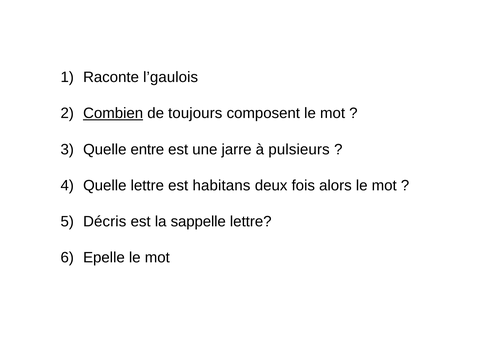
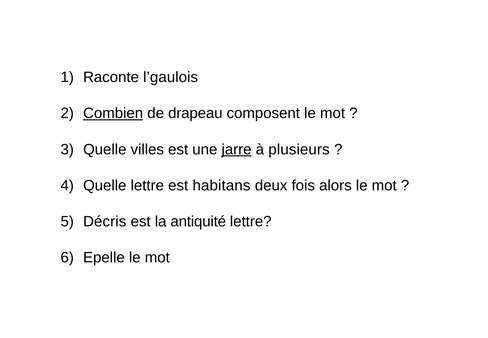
toujours: toujours -> drapeau (195, 113)
entre: entre -> villes (147, 149)
jarre underline: none -> present (237, 149)
pulsieurs: pulsieurs -> plusieurs (299, 149)
sappelle: sappelle -> antiquité (198, 221)
